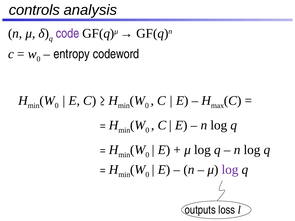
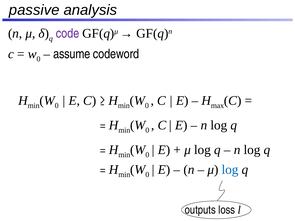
controls: controls -> passive (34, 10)
entropy: entropy -> assume (72, 54)
log colour: purple -> blue (230, 170)
